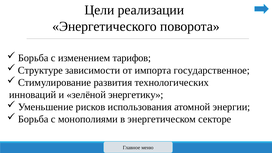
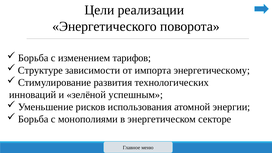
государственное: государственное -> энергетическому (212, 70)
энергетику: энергетику -> успешным (136, 95)
